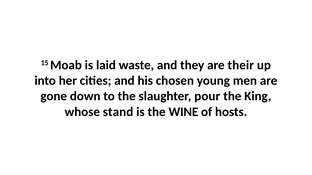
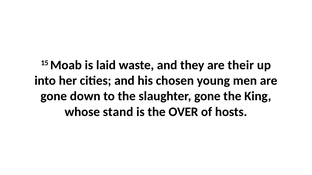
slaughter pour: pour -> gone (207, 96)
WINE: WINE -> OVER (183, 112)
